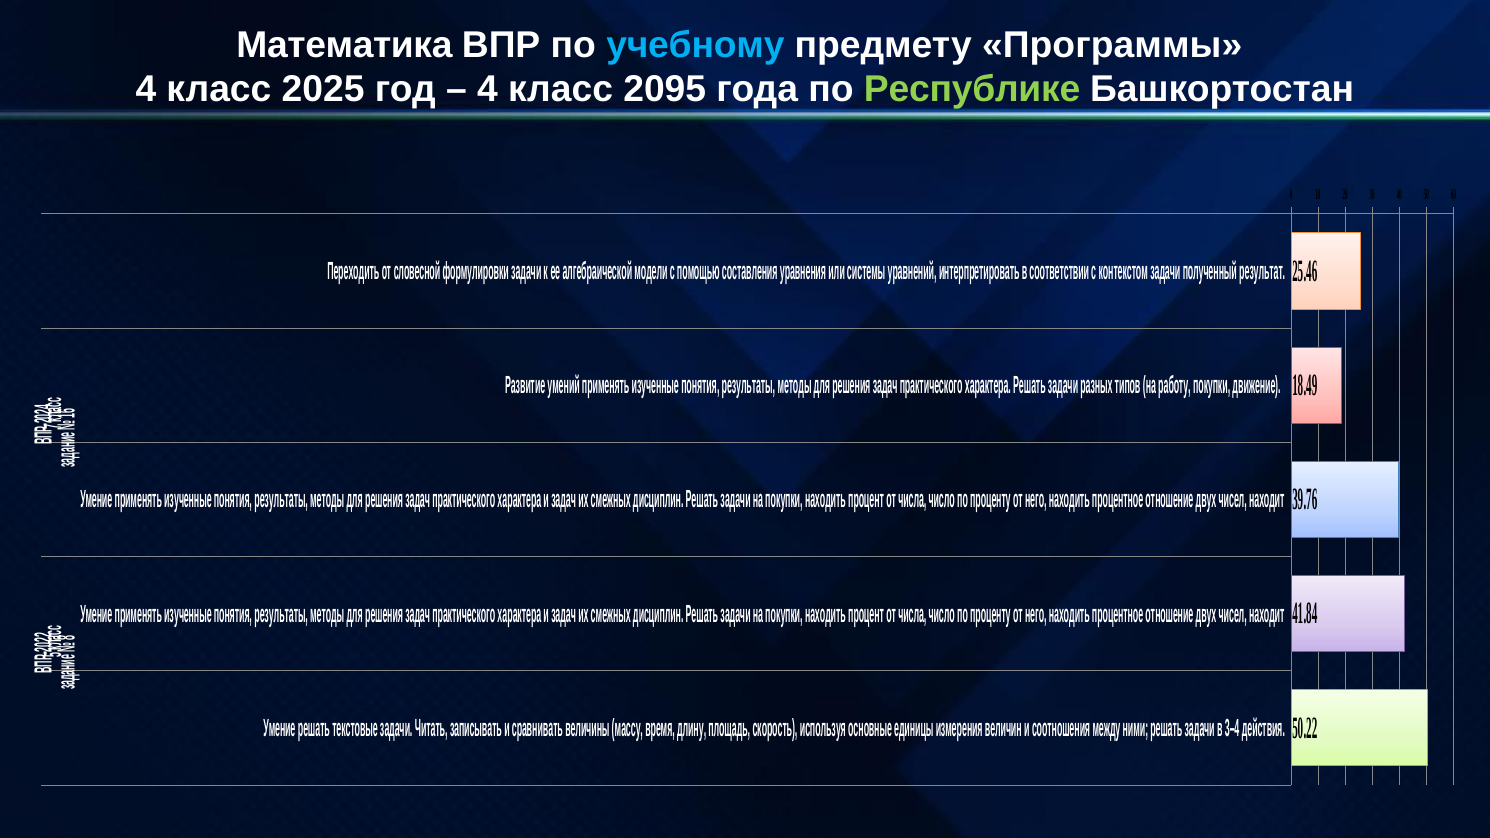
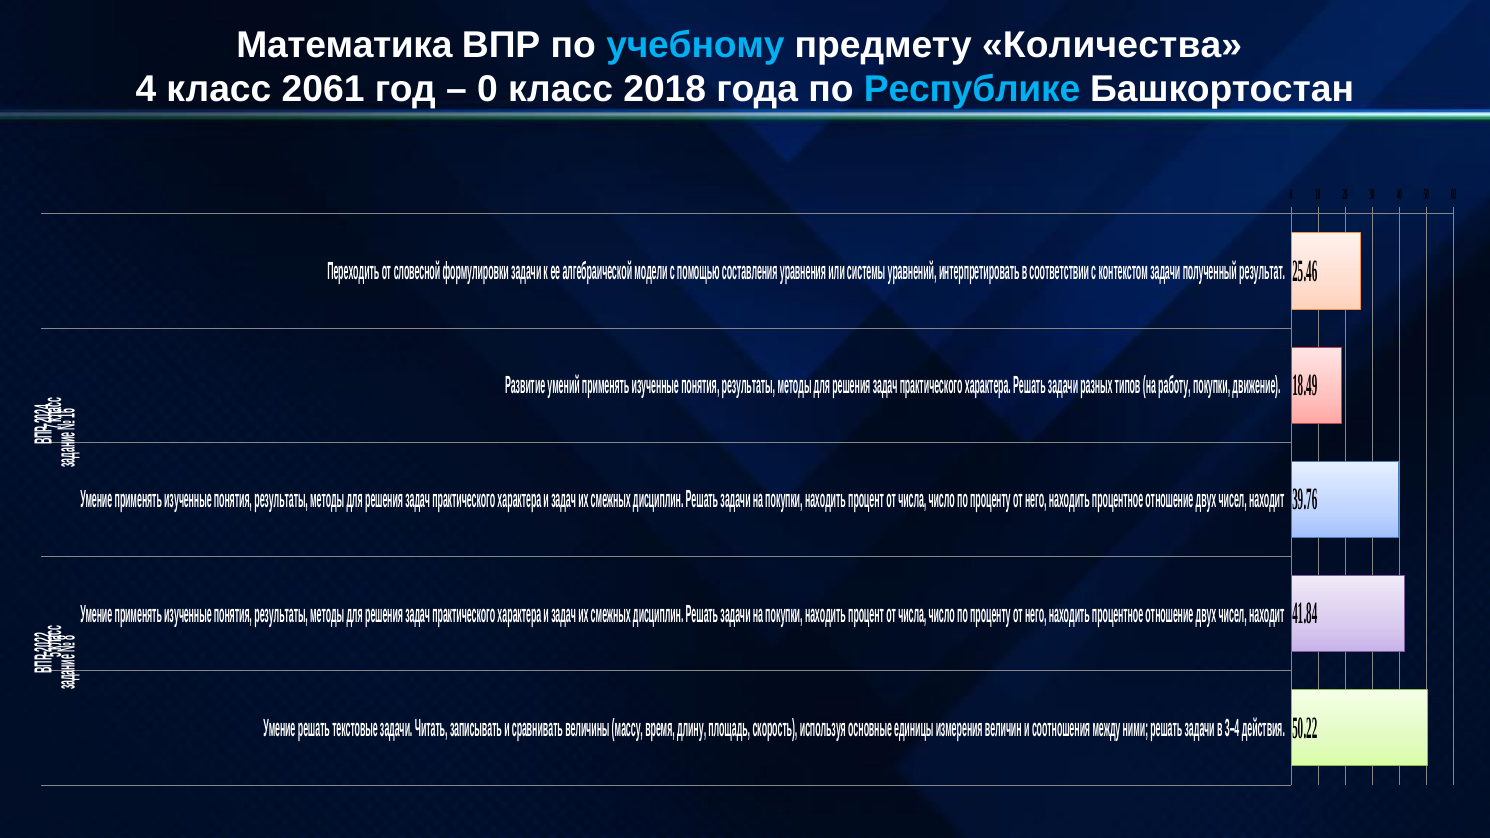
Программы: Программы -> Количества (1112, 45)
2025: 2025 -> 2061 (323, 89)
4: 4 -> 0 (487, 89)
2095: 2095 -> 2018 (665, 89)
Республике colour: light green -> light blue (972, 89)
